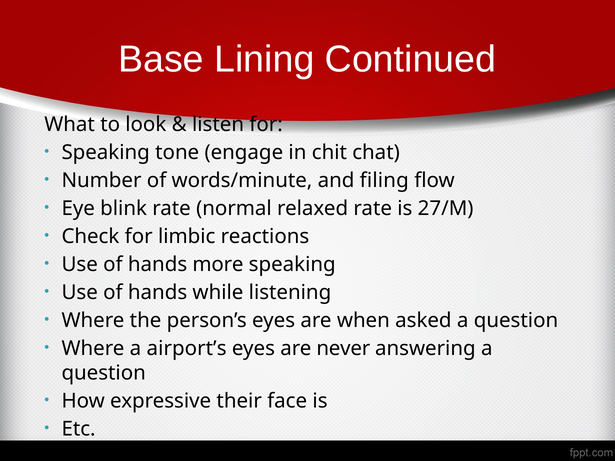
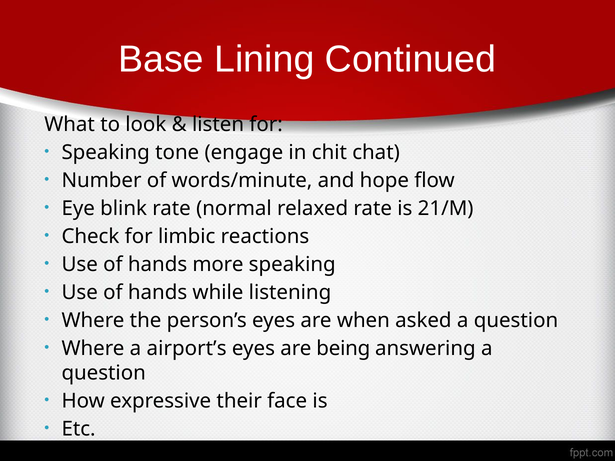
filing: filing -> hope (384, 180)
27/M: 27/M -> 21/M (446, 208)
never: never -> being (343, 349)
